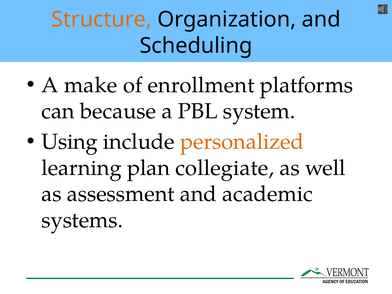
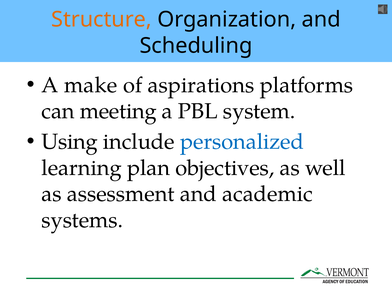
enrollment: enrollment -> aspirations (201, 85)
because: because -> meeting (118, 111)
personalized colour: orange -> blue (242, 142)
collegiate: collegiate -> objectives (225, 168)
